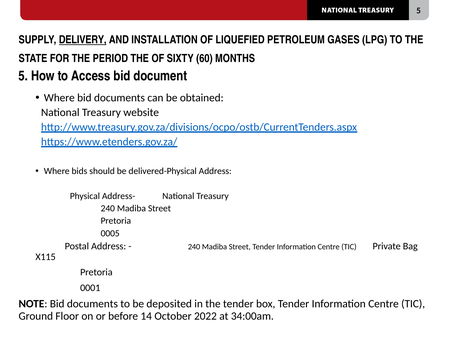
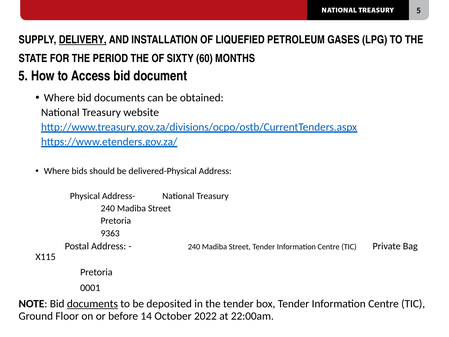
0005: 0005 -> 9363 (110, 233)
documents underline: none -> present (92, 304)
34:00am: 34:00am -> 22:00am (252, 316)
